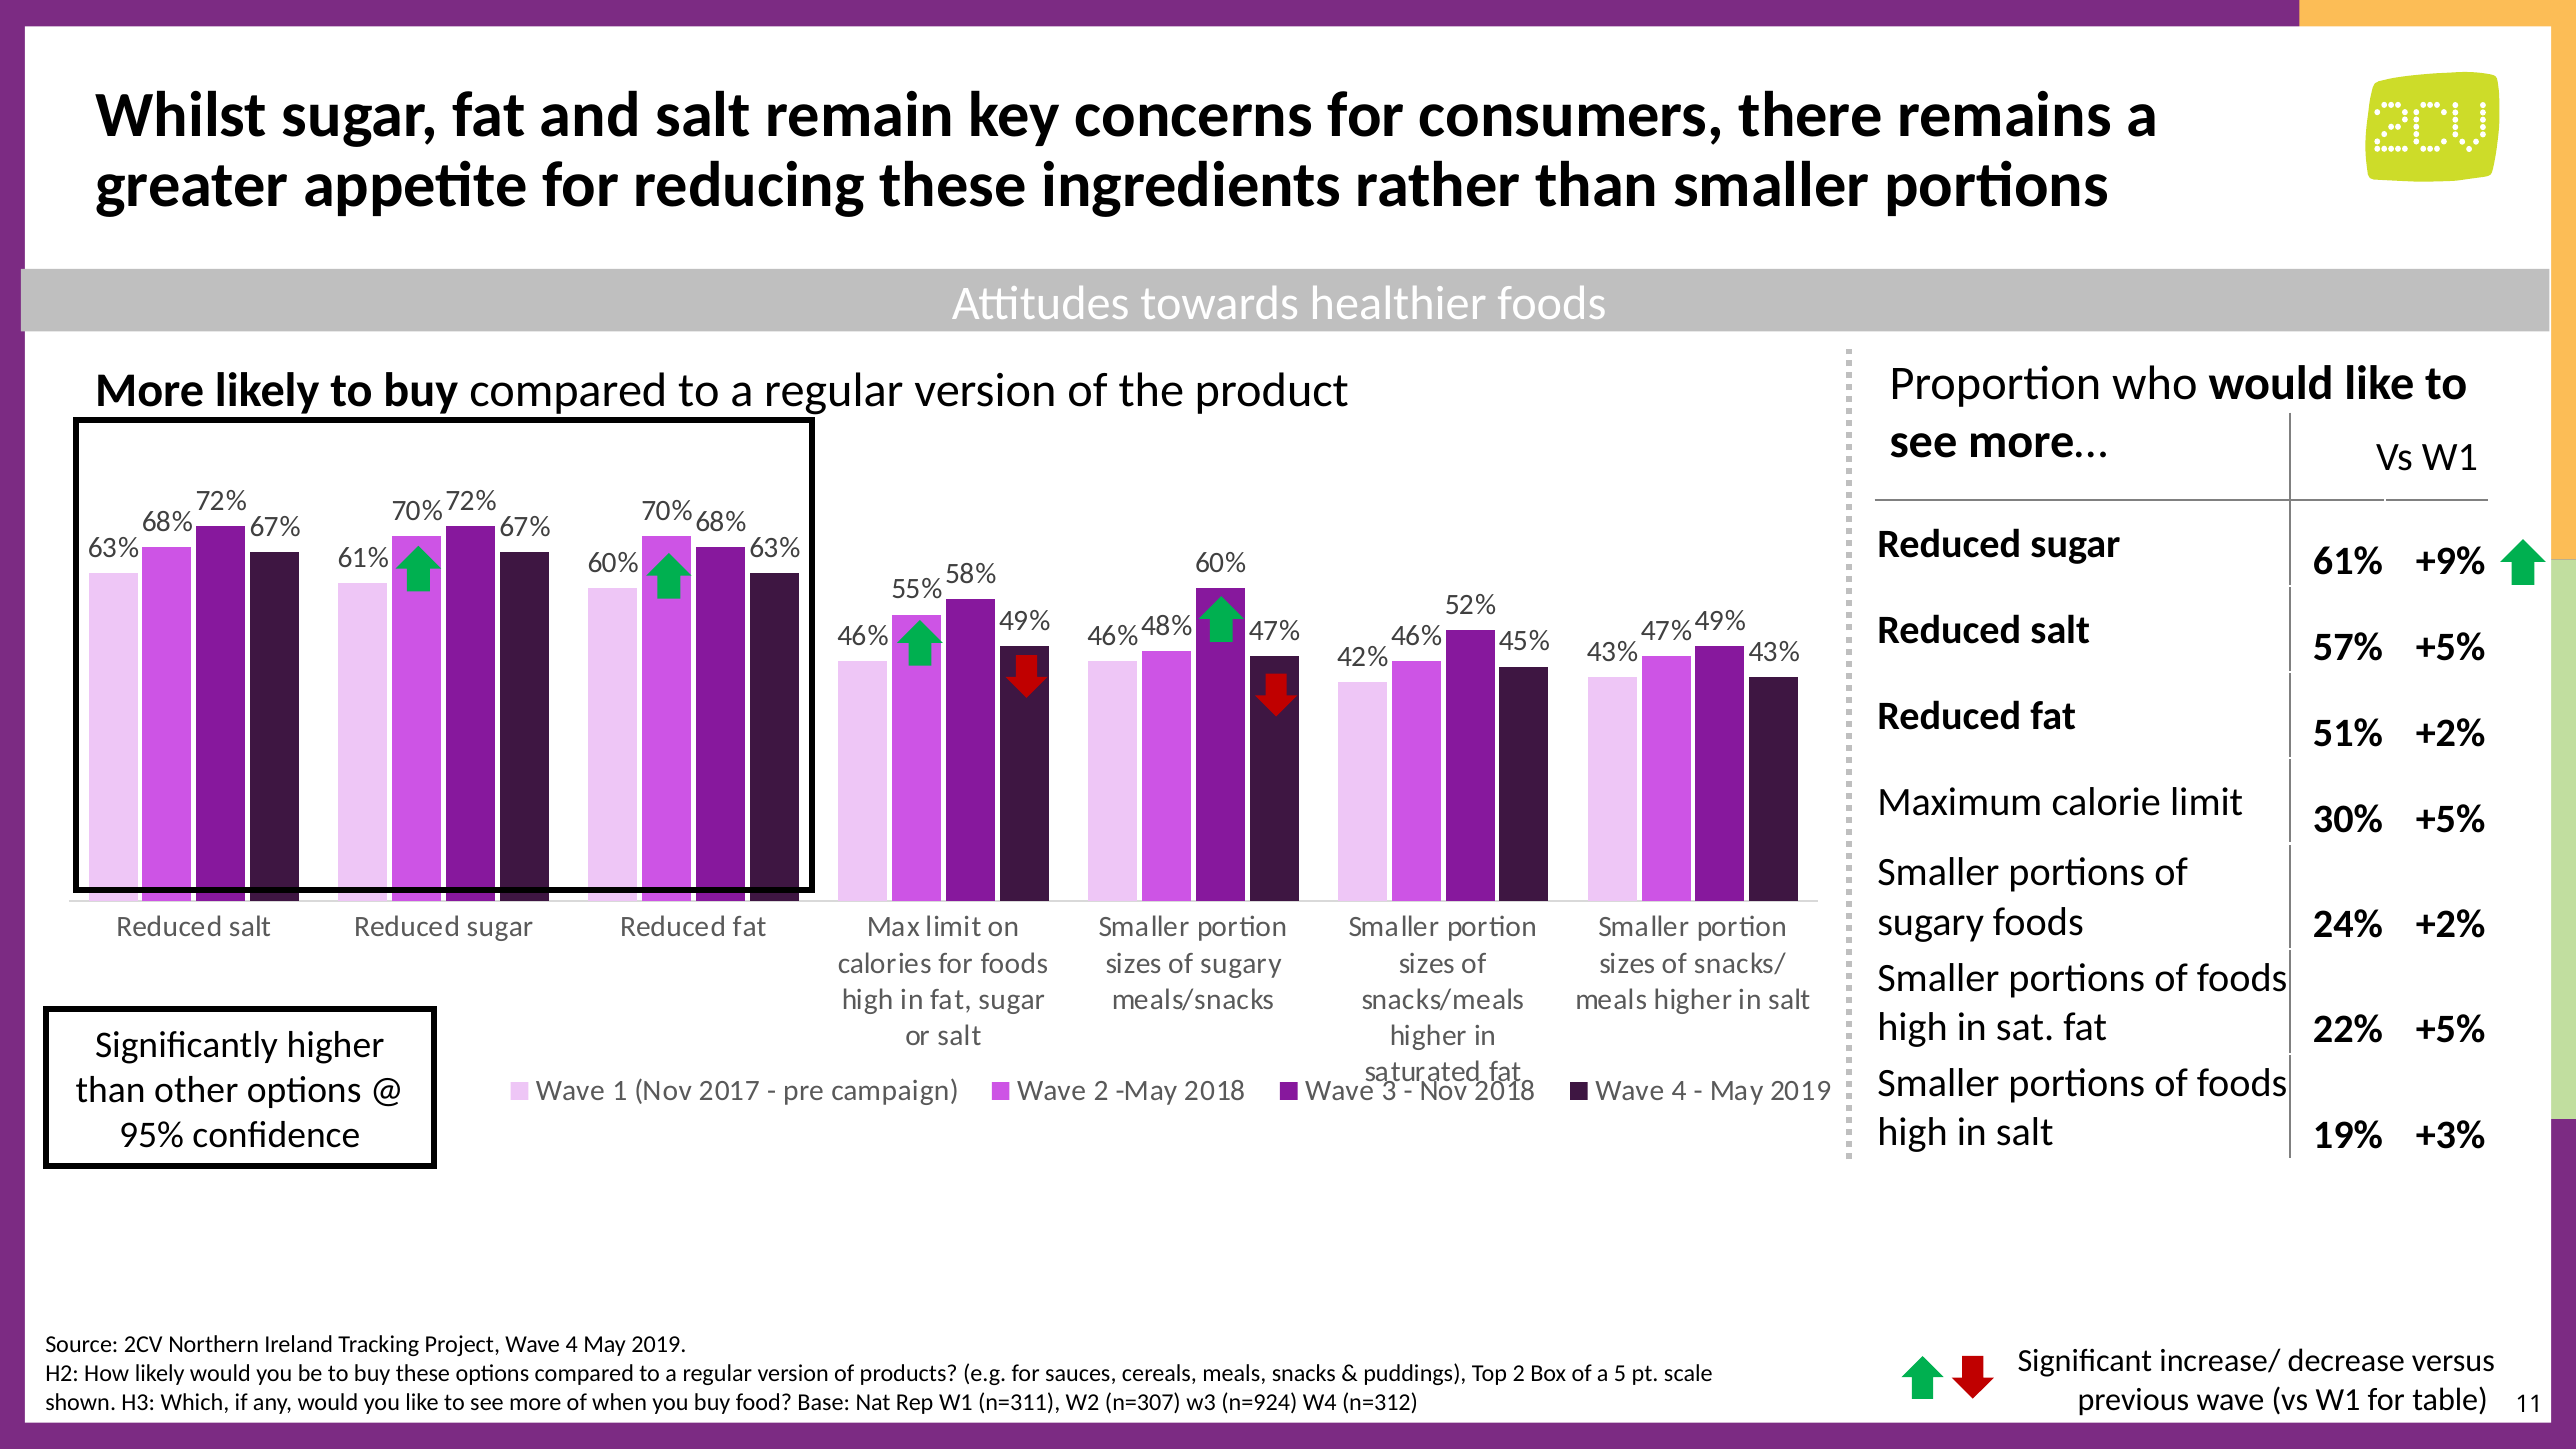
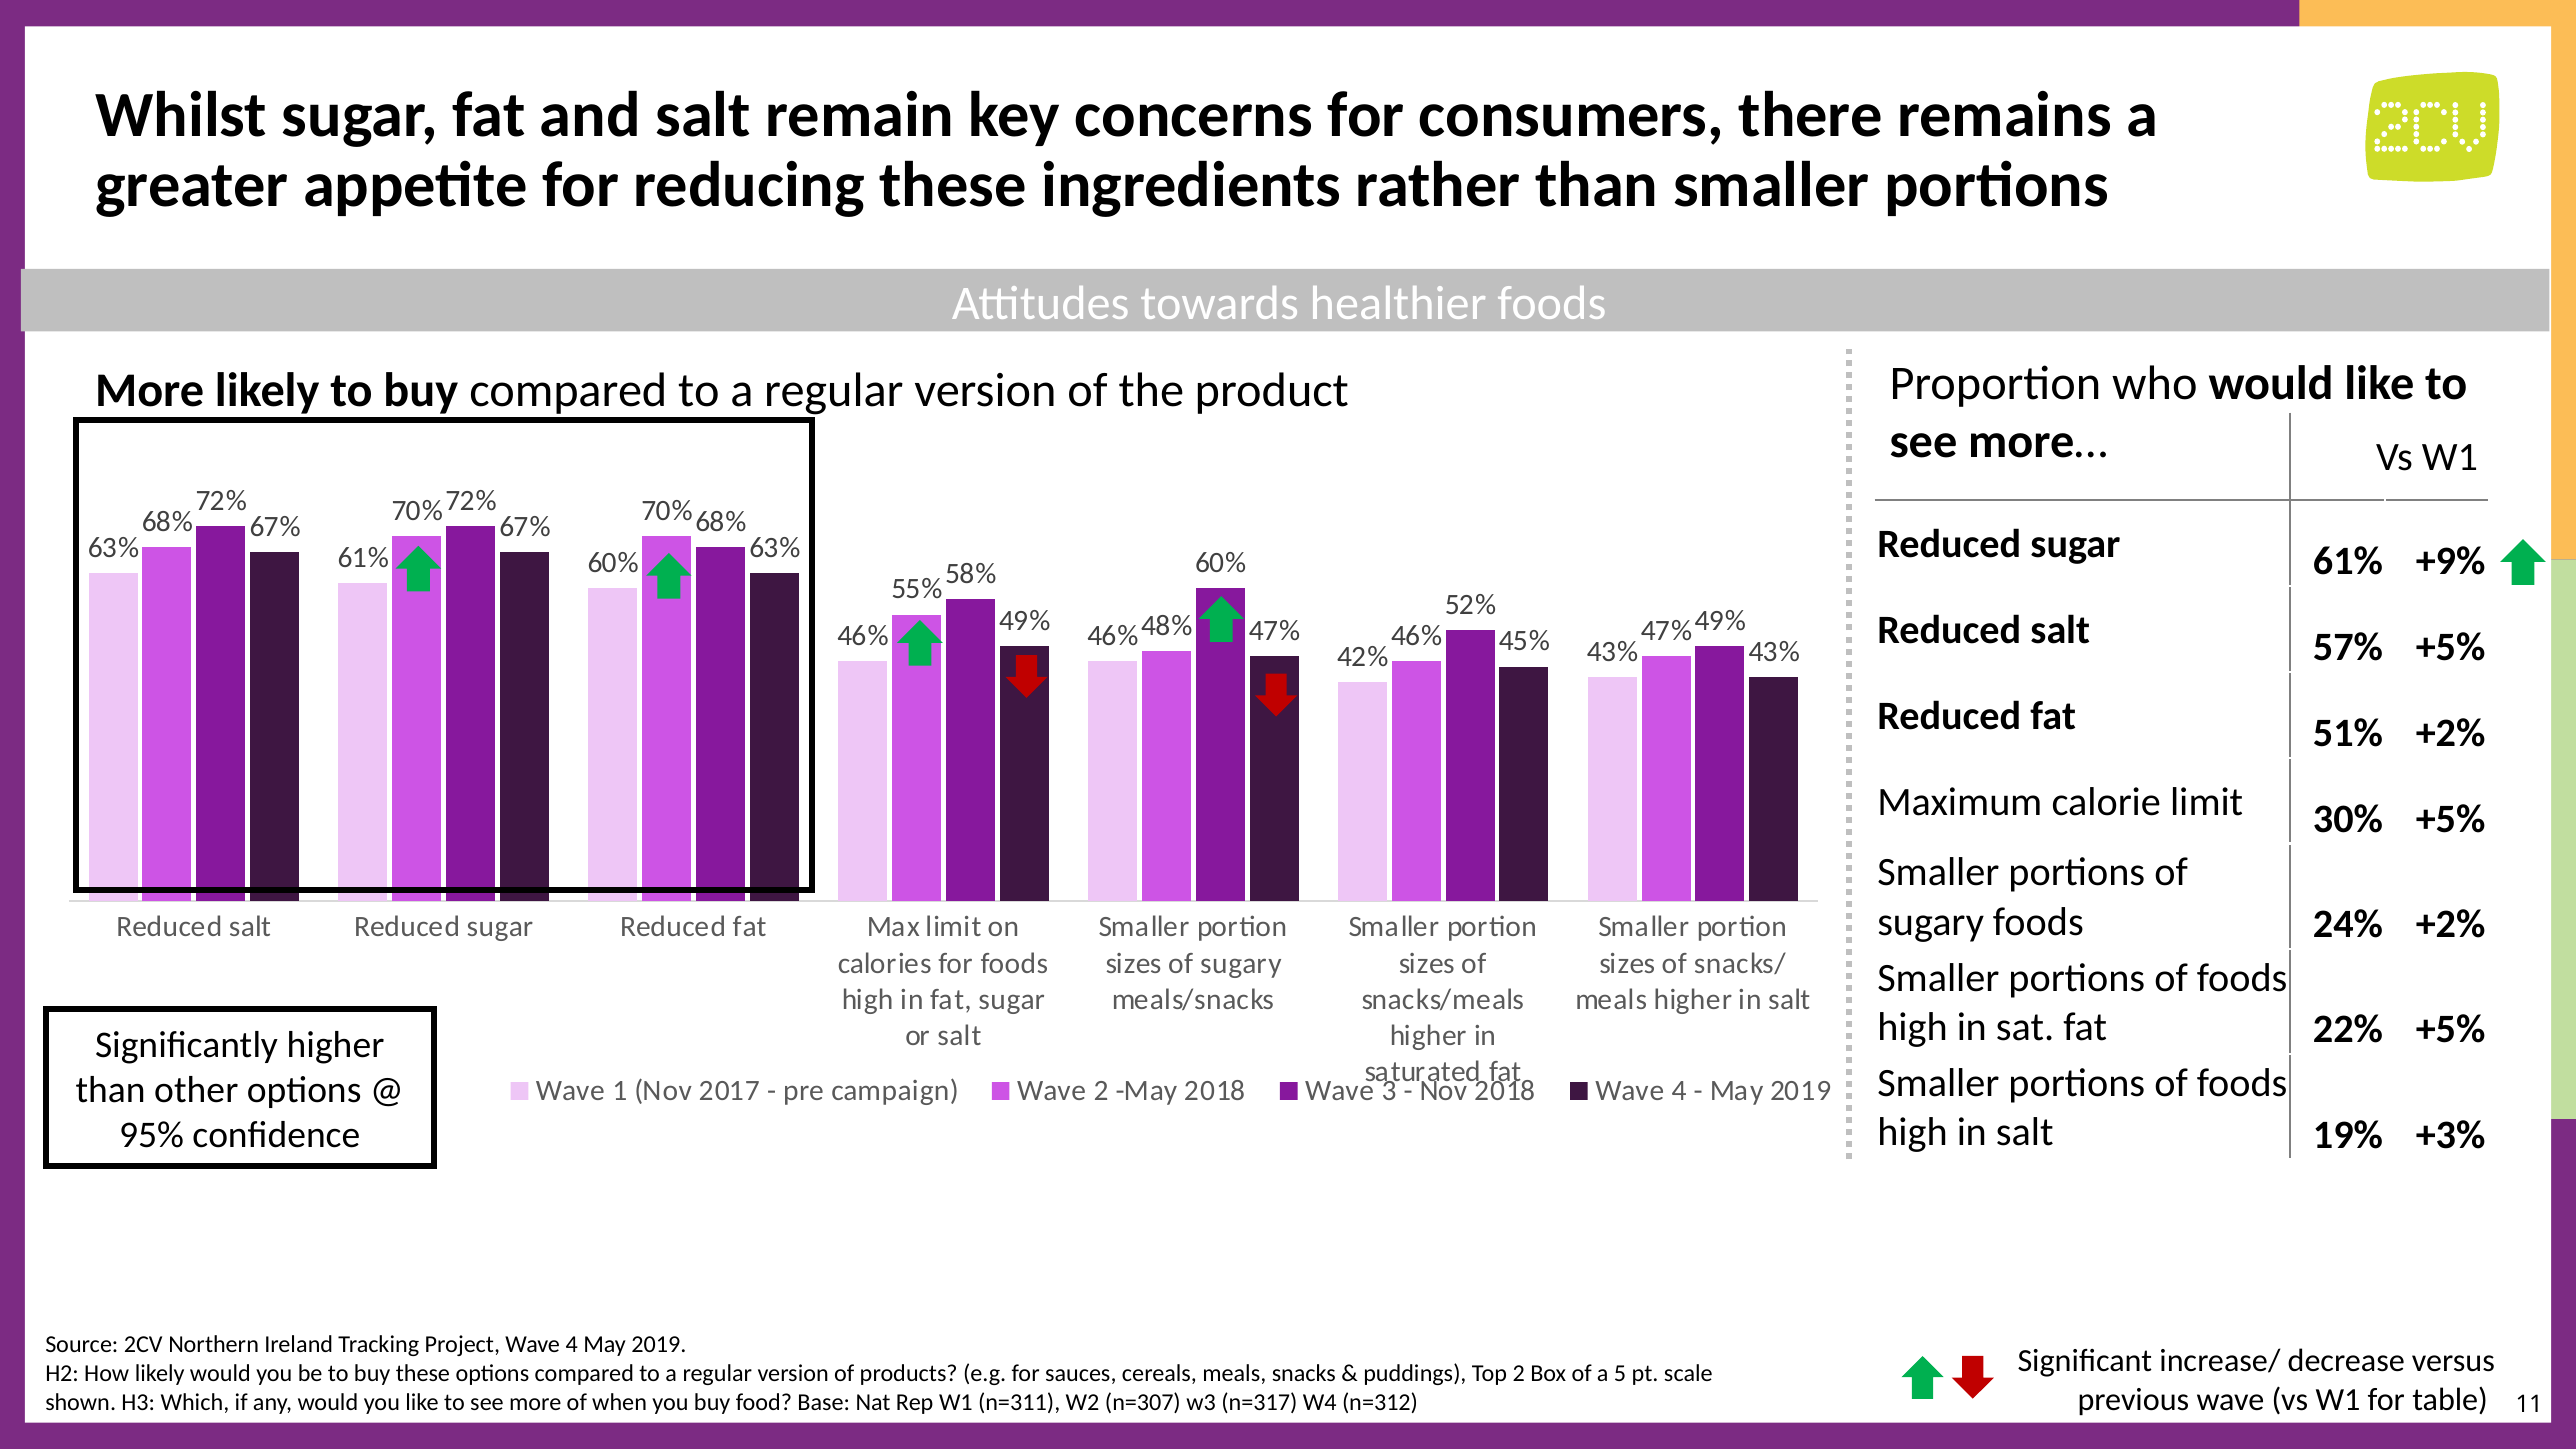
n=924: n=924 -> n=317 (1259, 1402)
